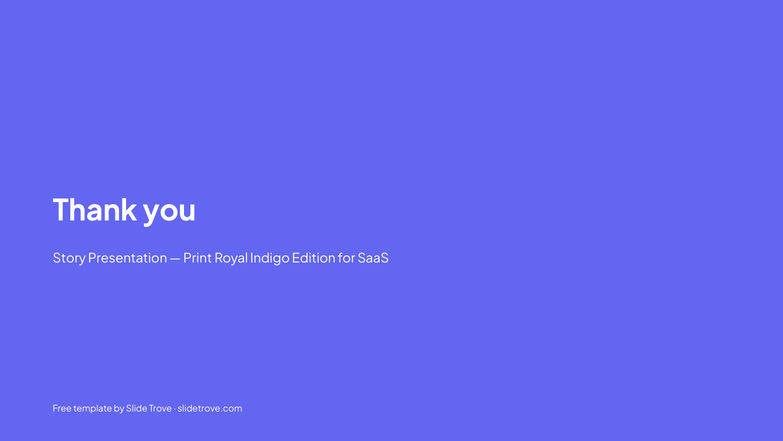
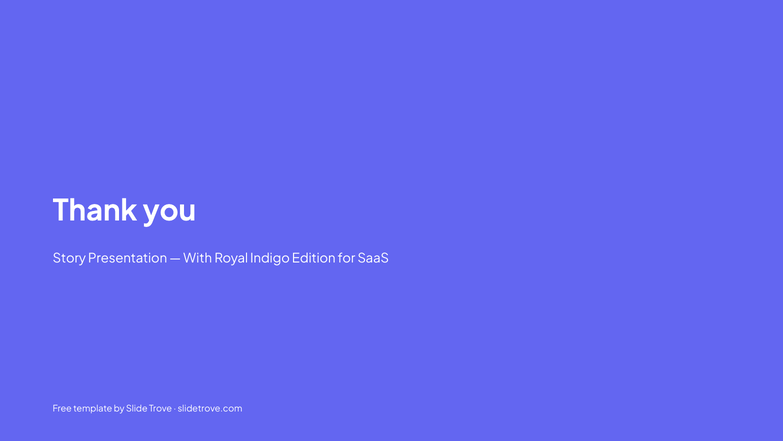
Print: Print -> With (198, 258)
